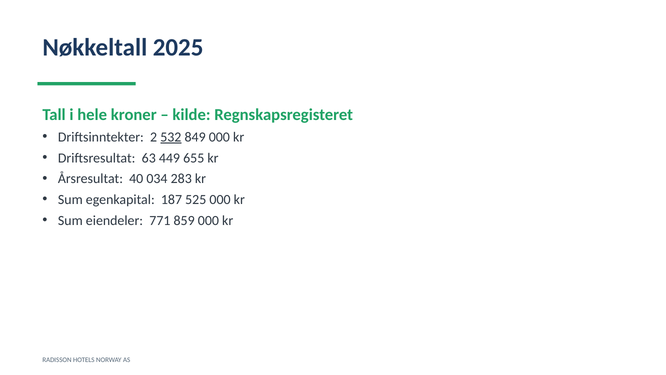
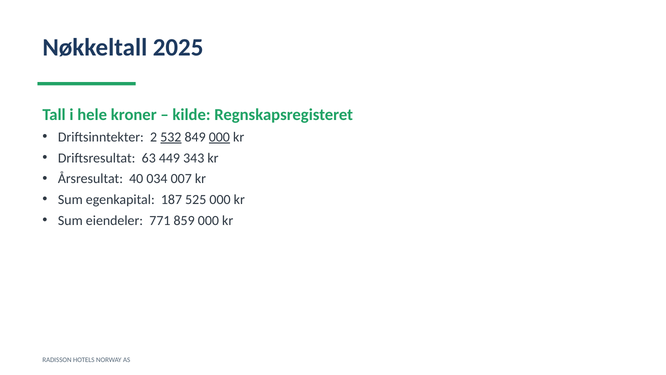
000 underline: none -> present (219, 137)
655: 655 -> 343 (194, 158)
283: 283 -> 007 (181, 179)
